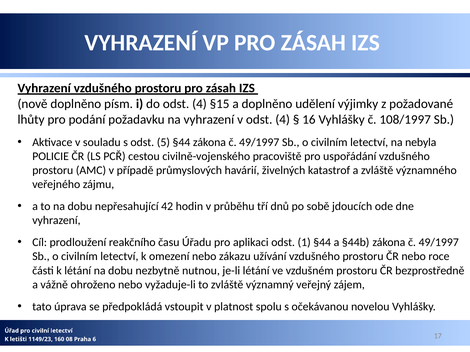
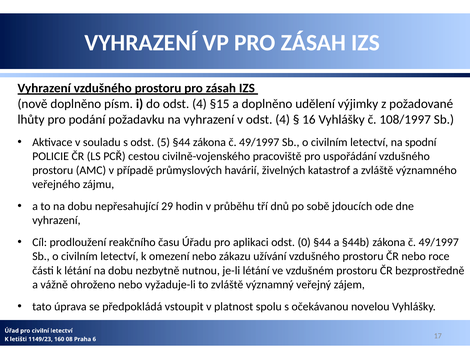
nebyla: nebyla -> spodní (421, 142)
42: 42 -> 29 (167, 207)
1: 1 -> 0 (304, 243)
